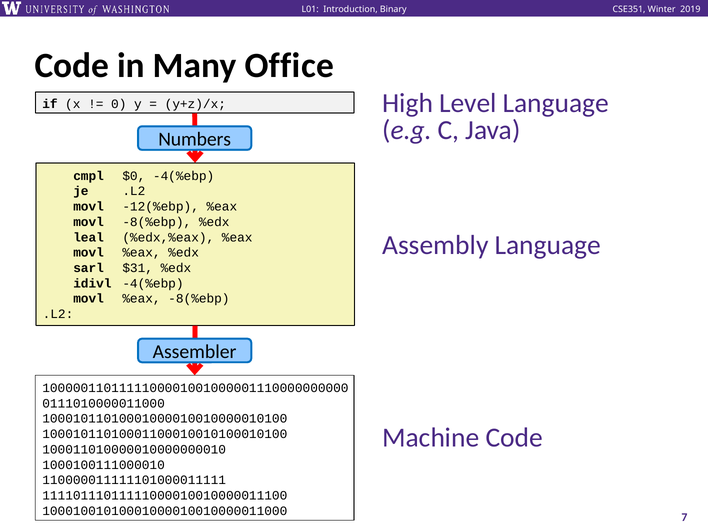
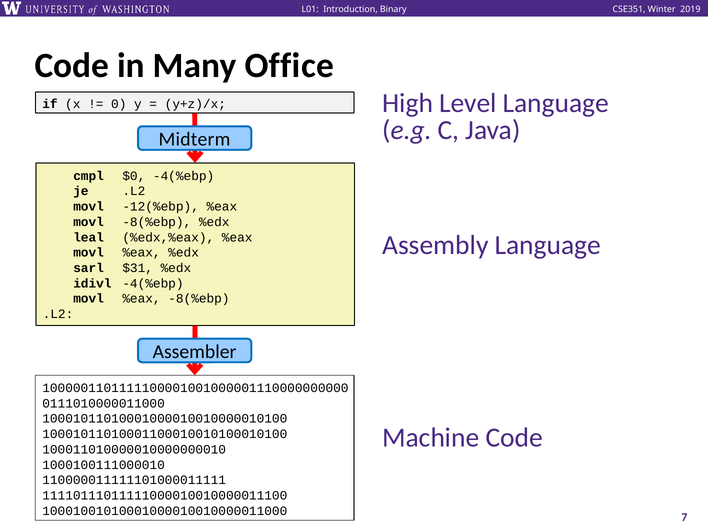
Numbers: Numbers -> Midterm (194, 139)
